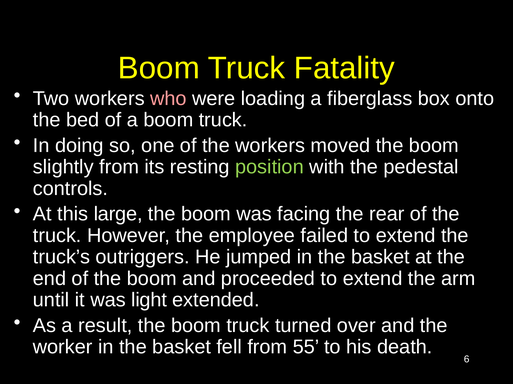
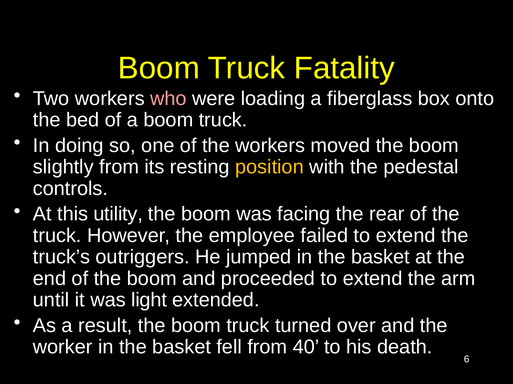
position colour: light green -> yellow (269, 167)
large: large -> utility (118, 214)
55: 55 -> 40 (306, 348)
